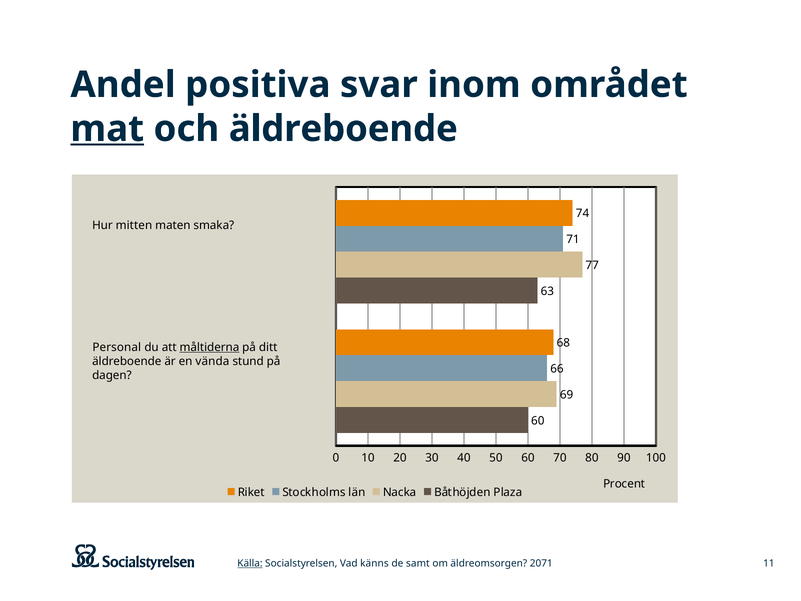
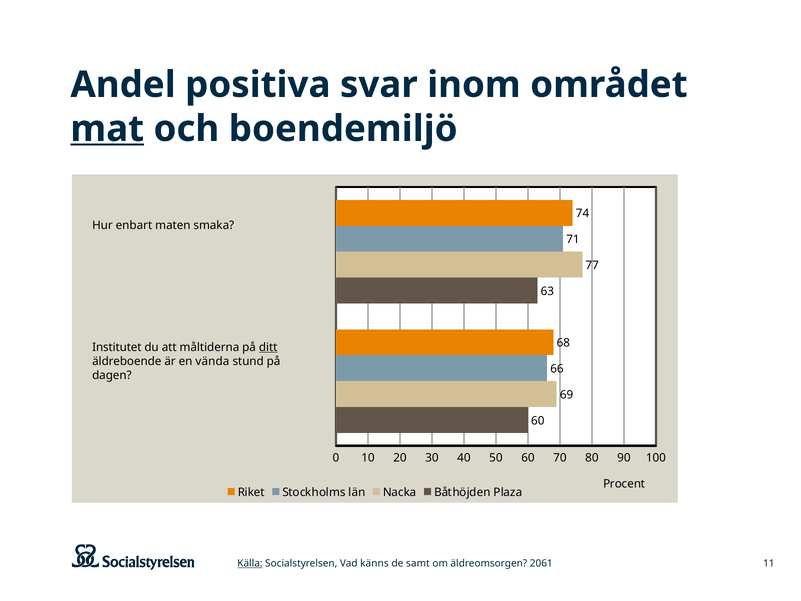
och äldreboende: äldreboende -> boendemiljö (343, 129)
mitten: mitten -> enbart (134, 225)
Personal: Personal -> Institutet (117, 347)
måltiderna underline: present -> none (209, 347)
ditt underline: none -> present (268, 347)
2071: 2071 -> 2061 (541, 563)
